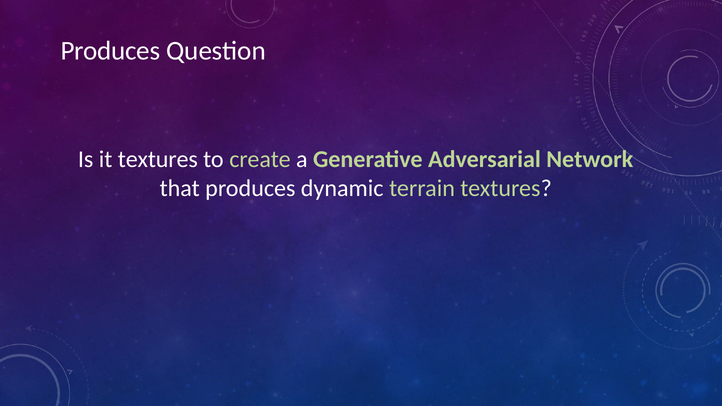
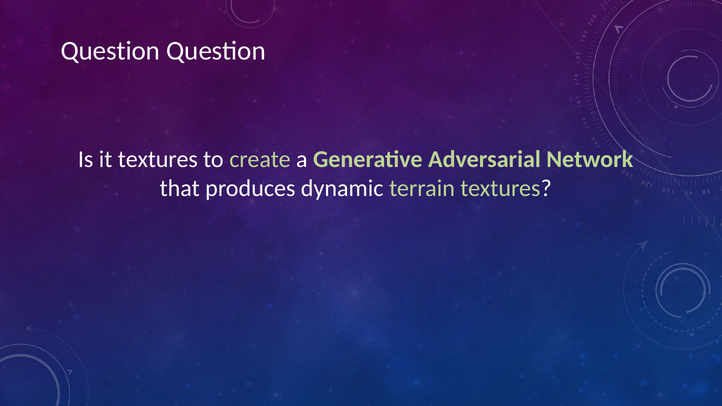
Produces: Produces -> Question (110, 51)
